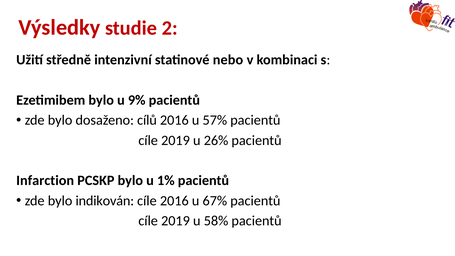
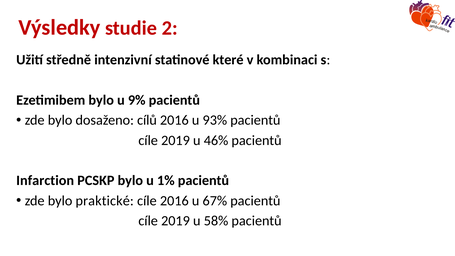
nebo: nebo -> které (228, 60)
57%: 57% -> 93% (215, 120)
26%: 26% -> 46% (216, 140)
indikován: indikován -> praktické (105, 201)
